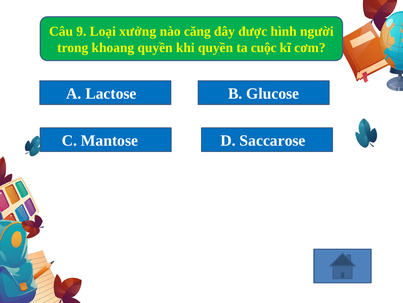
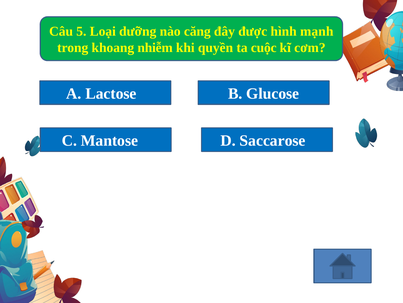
9: 9 -> 5 (81, 31)
xưởng: xưởng -> dưỡng (138, 31)
người: người -> mạnh (317, 31)
khoang quyền: quyền -> nhiễm (155, 48)
